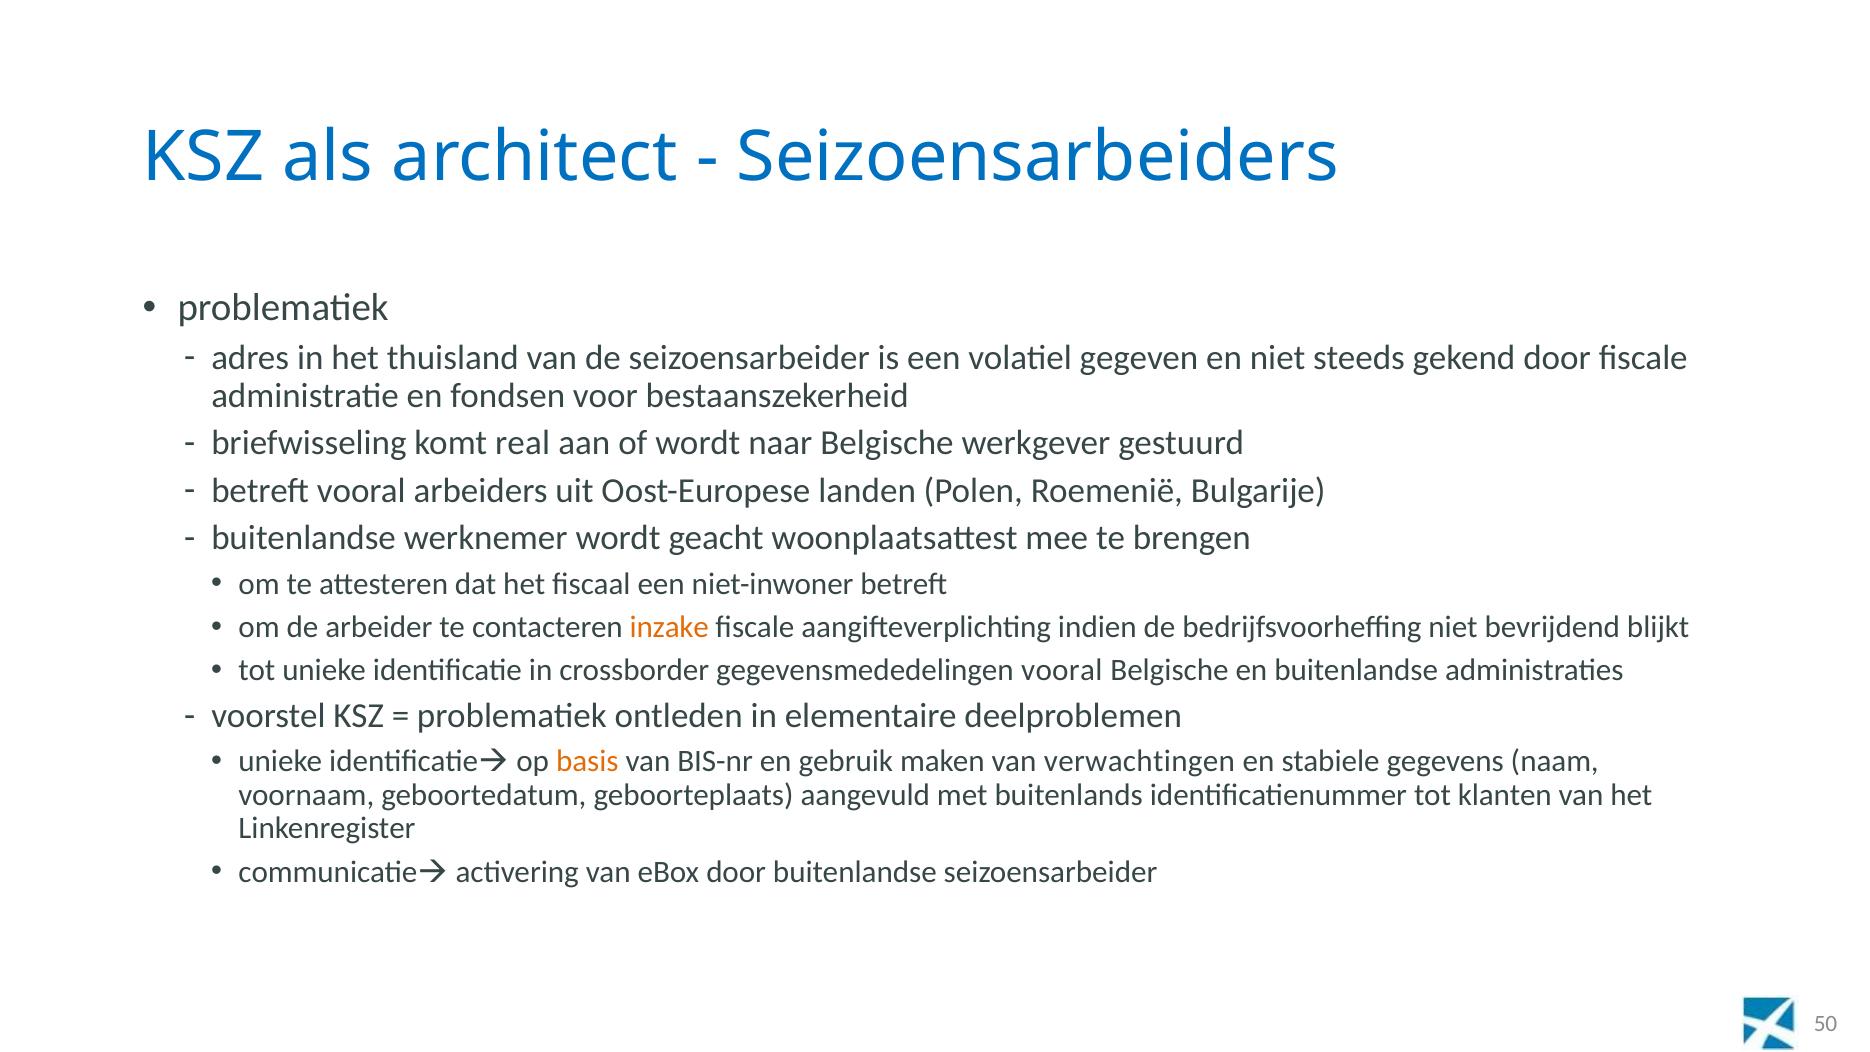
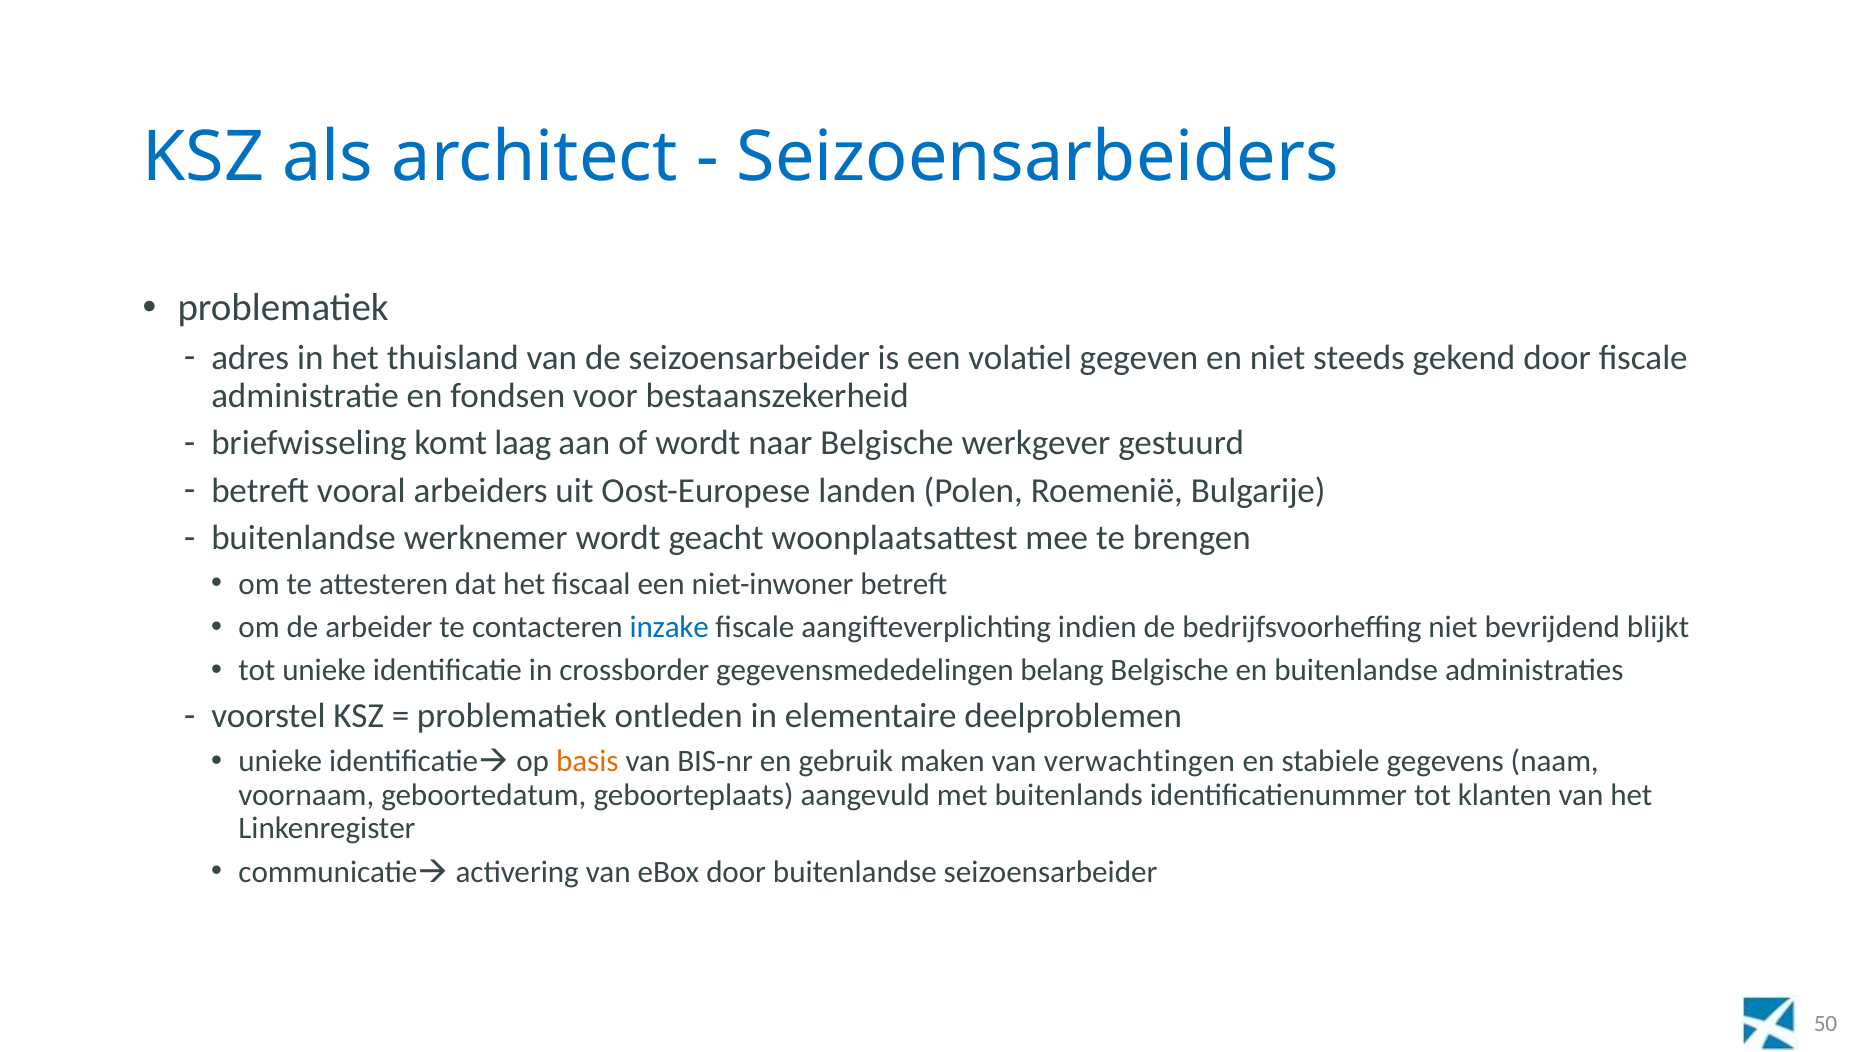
real: real -> laag (523, 443)
inzake colour: orange -> blue (669, 627)
gegevensmededelingen vooral: vooral -> belang (1062, 670)
